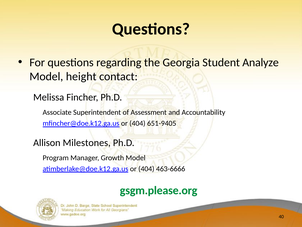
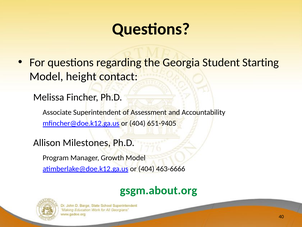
Analyze: Analyze -> Starting (261, 62)
gsgm.please.org: gsgm.please.org -> gsgm.about.org (159, 190)
